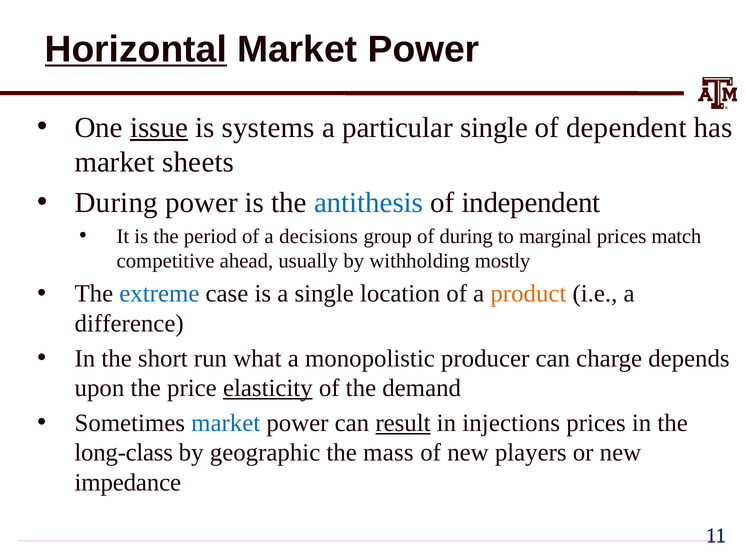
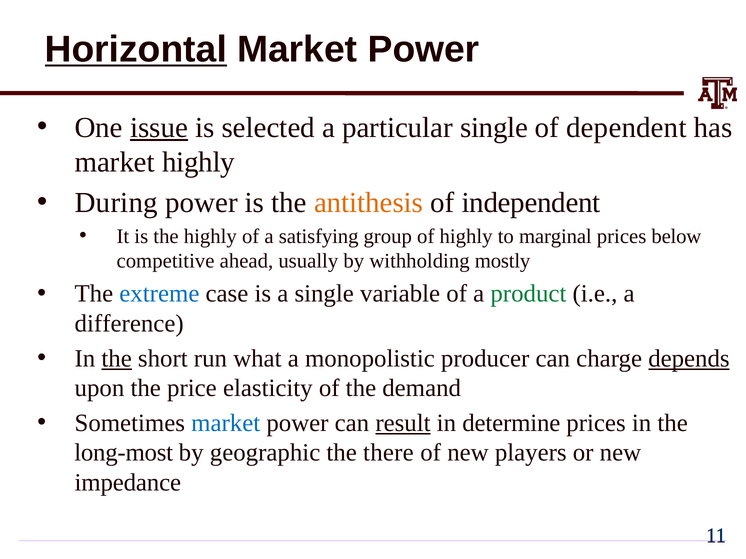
systems: systems -> selected (268, 128)
market sheets: sheets -> highly (198, 162)
antithesis colour: blue -> orange (369, 203)
the period: period -> highly (210, 237)
decisions: decisions -> satisfying (319, 237)
of during: during -> highly (466, 237)
match: match -> below (676, 237)
location: location -> variable (400, 294)
product colour: orange -> green (528, 294)
the underline: none -> present (117, 359)
depends underline: none -> present (689, 359)
elasticity underline: present -> none (268, 388)
injections: injections -> determine (511, 423)
long-class: long-class -> long-most (124, 453)
mass: mass -> there (388, 453)
